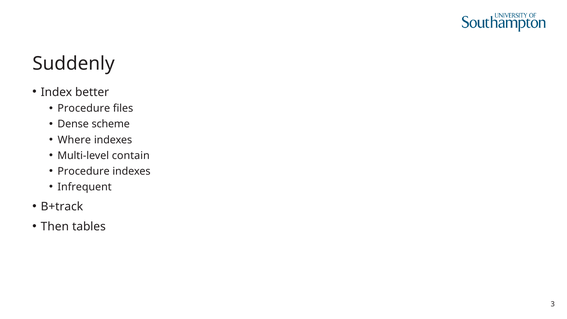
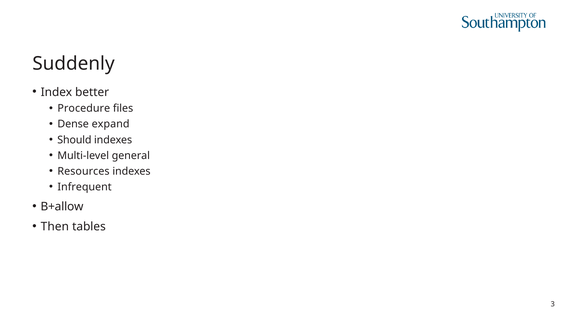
scheme: scheme -> expand (111, 124)
Where: Where -> Should (74, 140)
contain: contain -> general (131, 156)
Procedure: Procedure -> Resources (84, 171)
B+track: B+track -> B+allow (62, 206)
